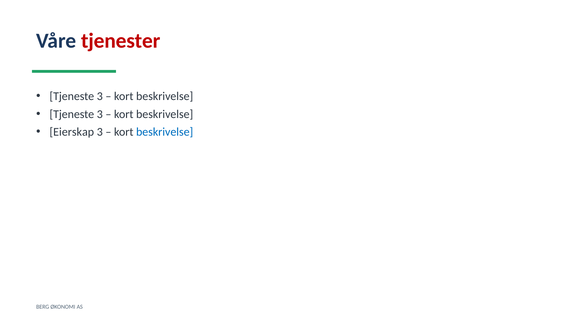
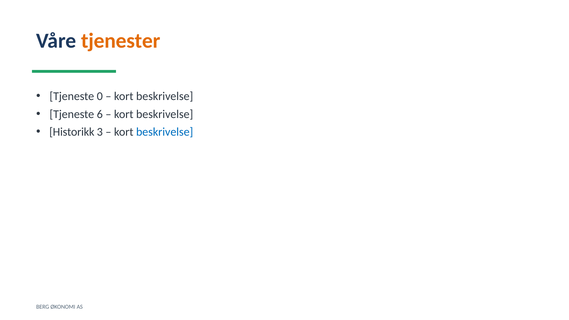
tjenester colour: red -> orange (121, 41)
3: 3 -> 0 (100, 96)
3: 3 -> 6 (100, 114)
Eierskap: Eierskap -> Historikk (72, 132)
